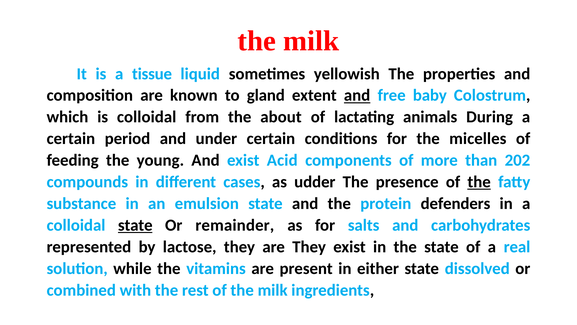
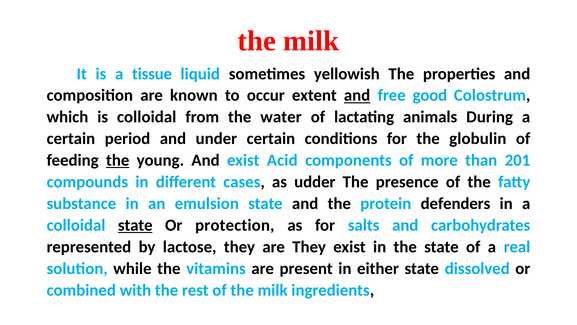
gland: gland -> occur (266, 95)
baby: baby -> good (430, 95)
about: about -> water (281, 117)
micelles: micelles -> globulin (478, 139)
the underline: none -> present (118, 160)
202: 202 -> 201 (517, 160)
the underline: present -> none (479, 182)
remainder: remainder -> protection (235, 225)
